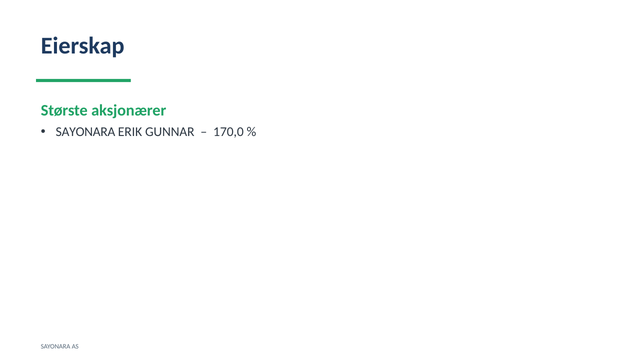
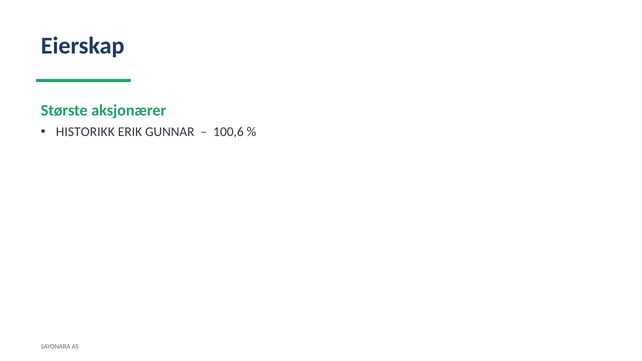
SAYONARA: SAYONARA -> HISTORIKK (85, 132)
170,0: 170,0 -> 100,6 (228, 132)
